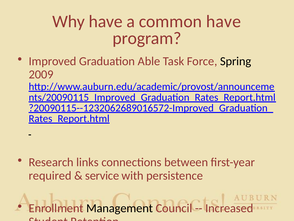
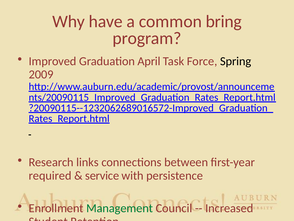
common have: have -> bring (224, 21)
Able: Able -> April (149, 61)
Management colour: black -> green (120, 208)
